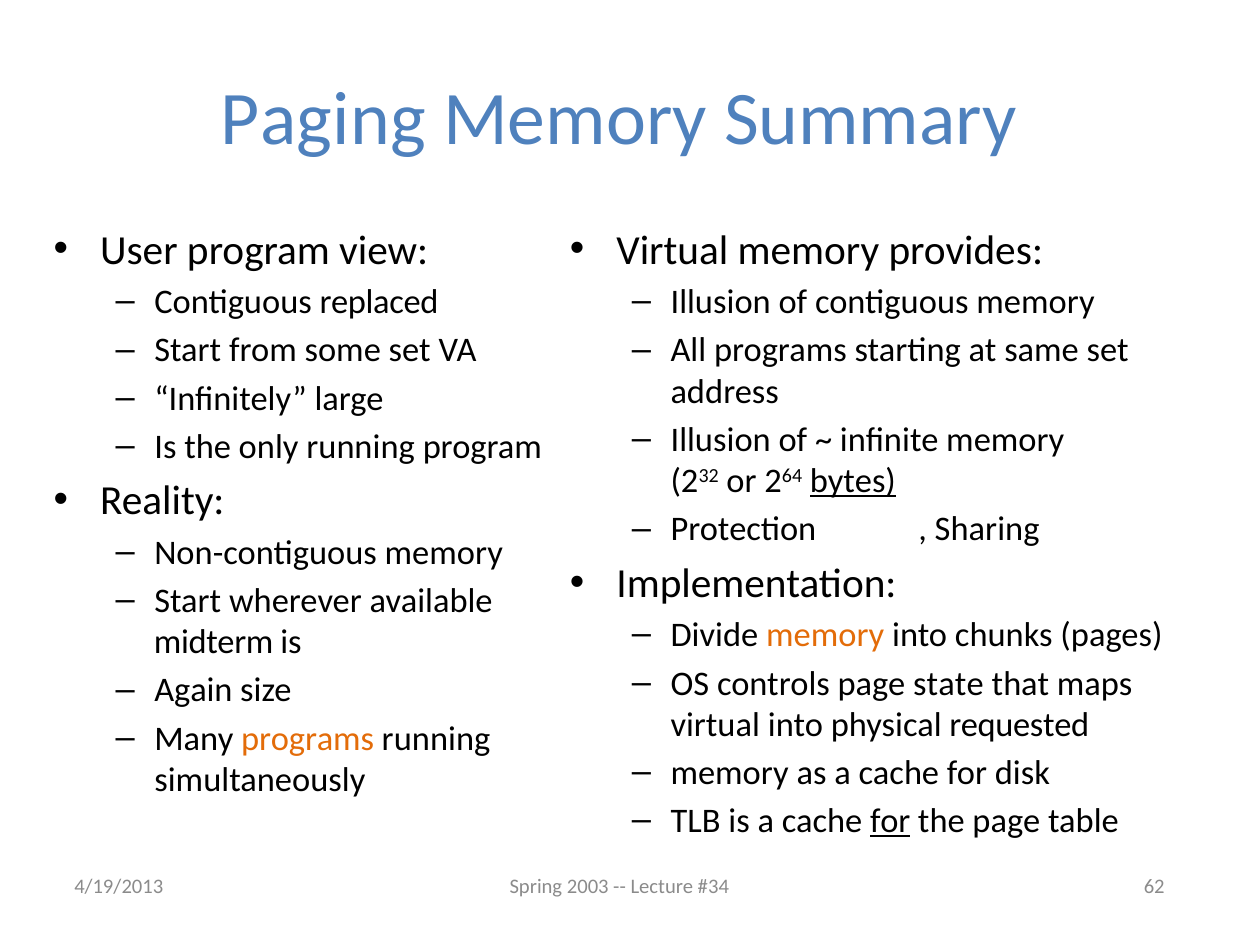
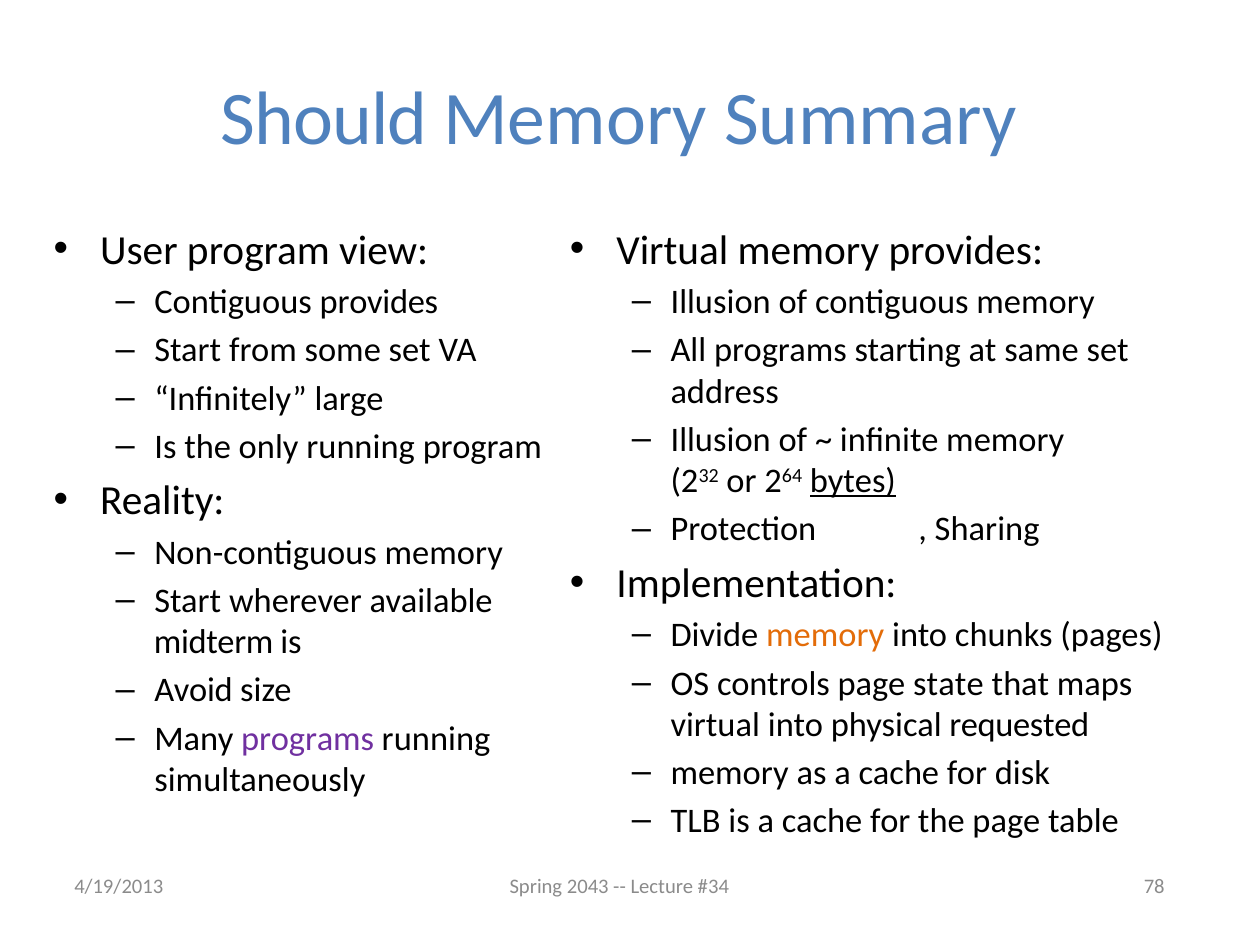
Paging: Paging -> Should (324, 120)
Contiguous replaced: replaced -> provides (379, 303)
Again: Again -> Avoid (194, 691)
programs colour: orange -> purple (308, 739)
for underline: present -> none (890, 822)
2003: 2003 -> 2043 (588, 887)
62: 62 -> 78 (1154, 887)
